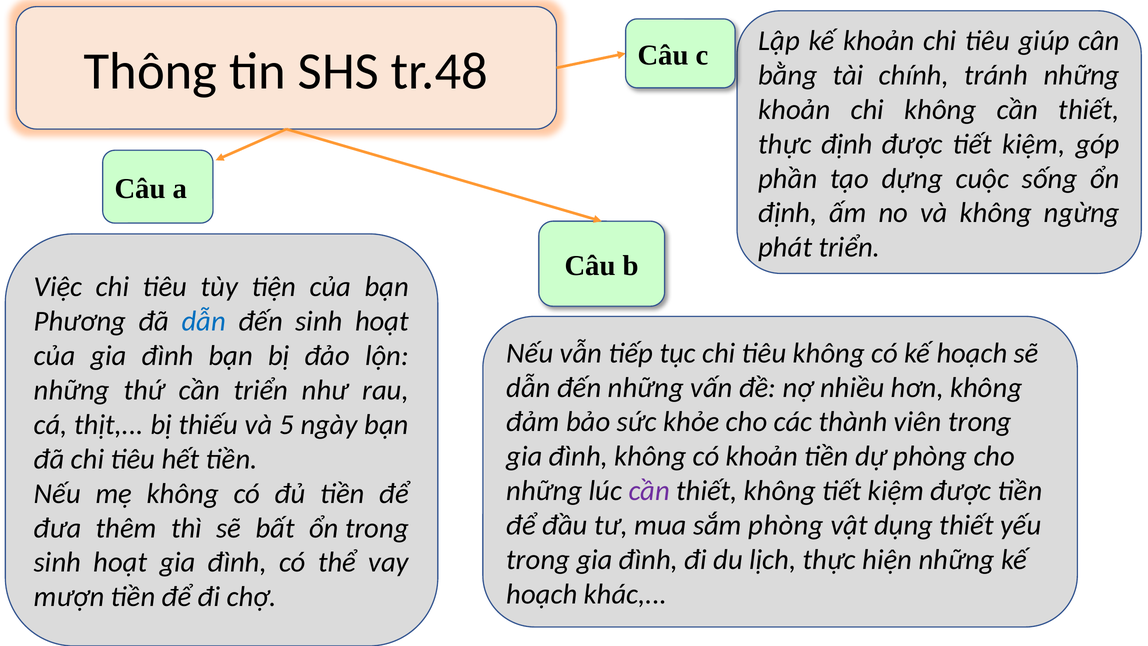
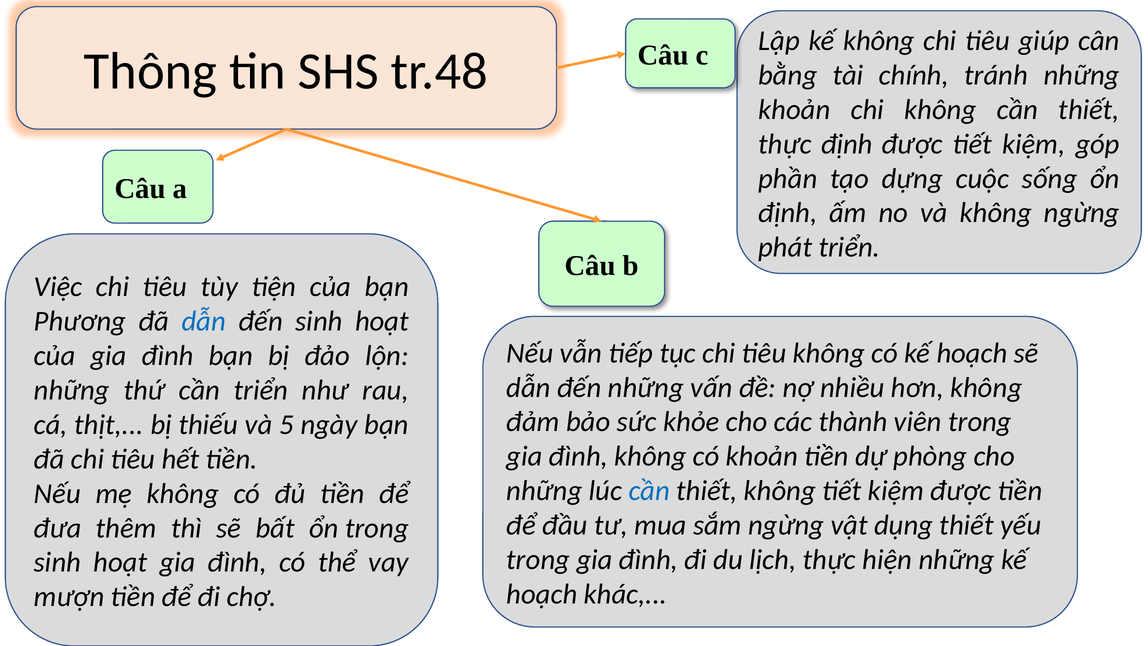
kế khoản: khoản -> không (879, 41)
cần colour: purple -> blue (649, 491)
sắm phòng: phòng -> ngừng (786, 525)
